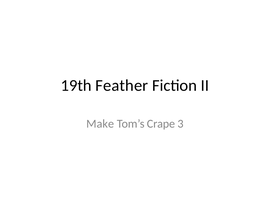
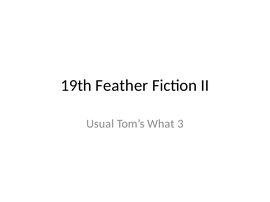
Make: Make -> Usual (100, 124)
Crape: Crape -> What (161, 124)
